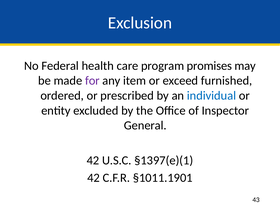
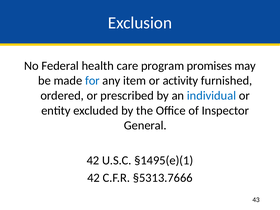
for colour: purple -> blue (92, 81)
exceed: exceed -> activity (180, 81)
§1397(e)(1: §1397(e)(1 -> §1495(e)(1 (164, 160)
§1011.1901: §1011.1901 -> §5313.7666 (163, 178)
